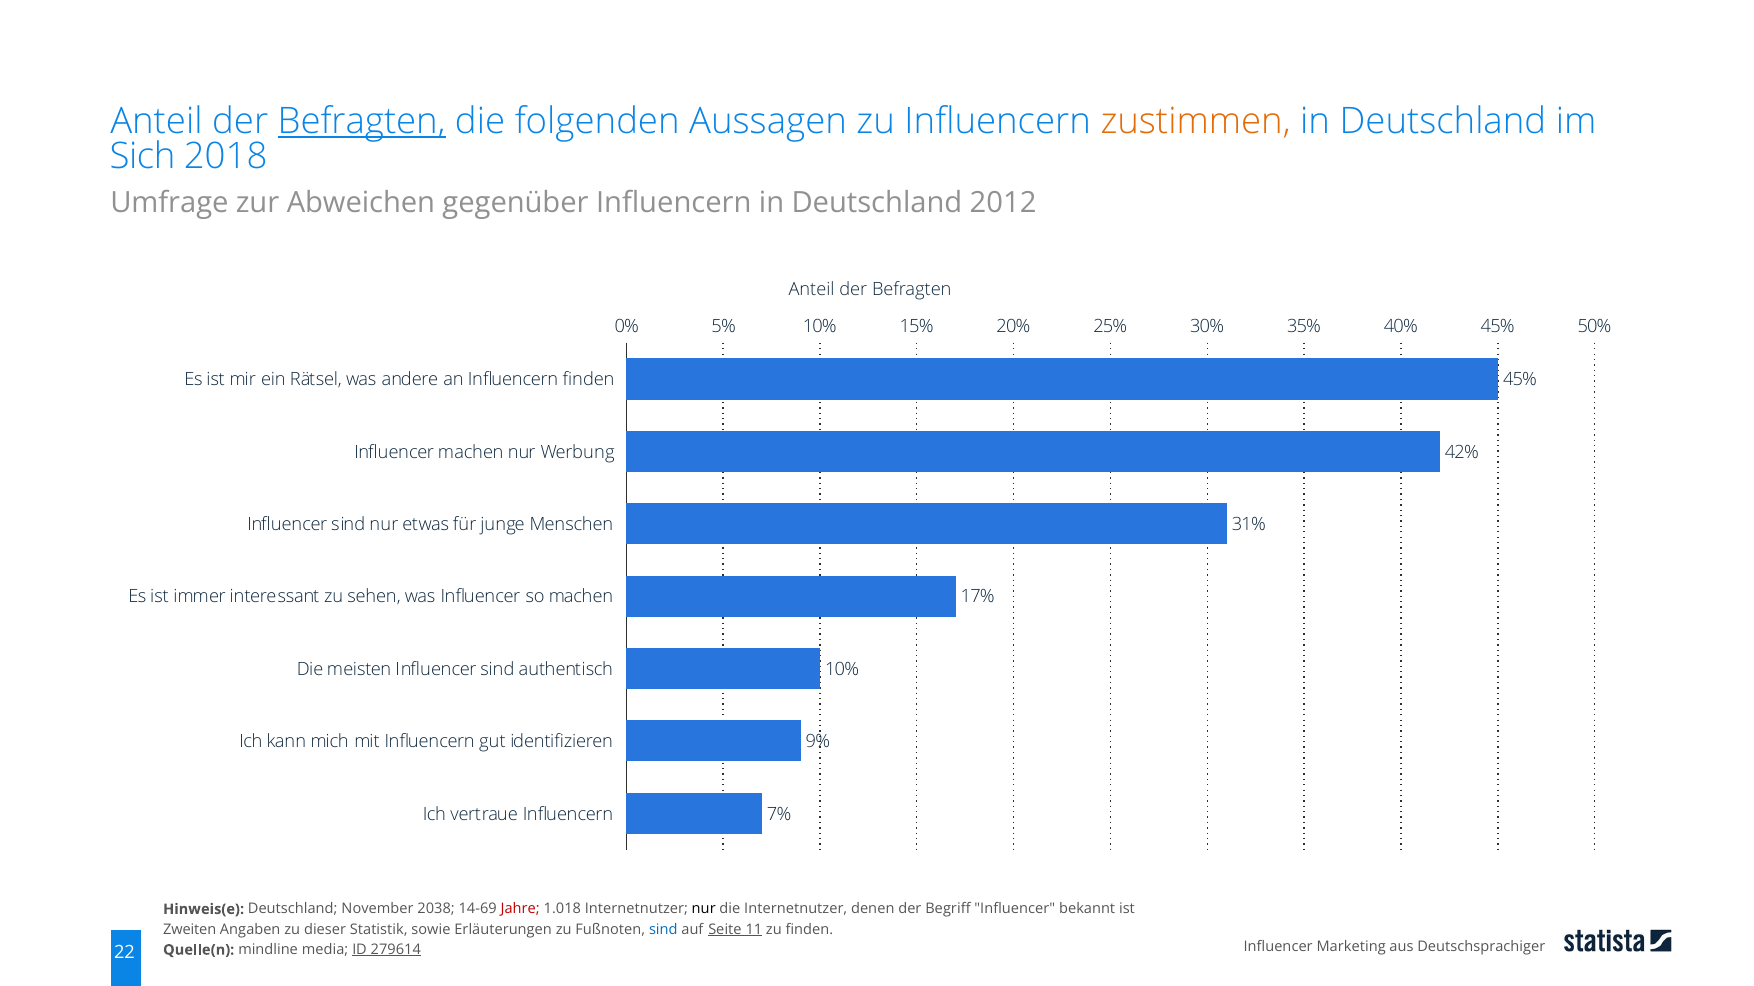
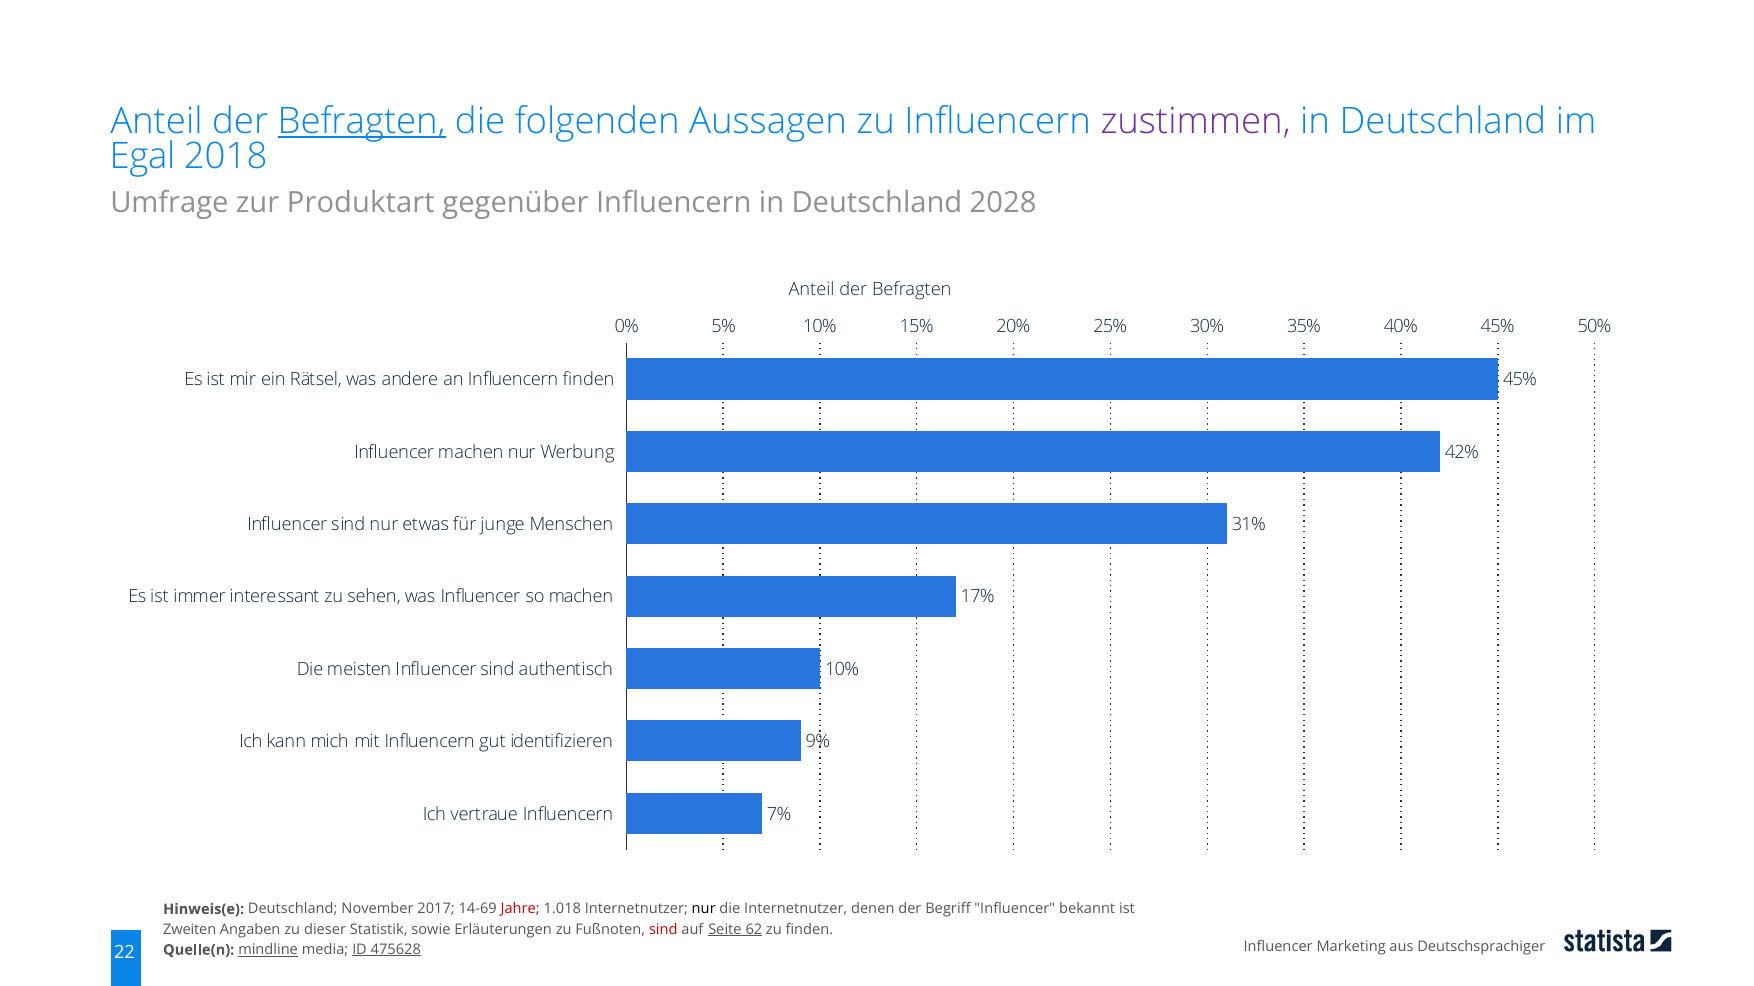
zustimmen colour: orange -> purple (1196, 121)
Sich: Sich -> Egal (143, 156)
Abweichen: Abweichen -> Produktart (361, 203)
2012: 2012 -> 2028 (1003, 203)
2038: 2038 -> 2017 (436, 910)
sind colour: blue -> red (663, 930)
11: 11 -> 62 (754, 930)
mindline underline: none -> present (268, 950)
279614: 279614 -> 475628 (396, 950)
